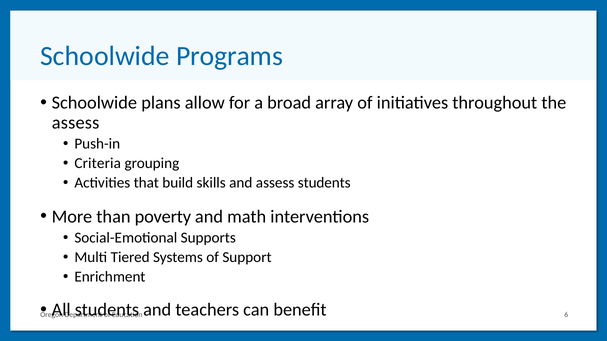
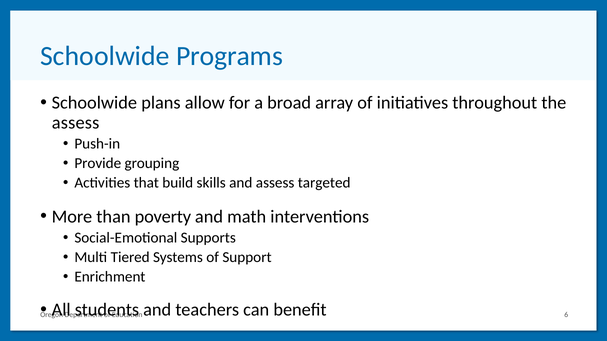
Criteria: Criteria -> Provide (98, 164)
assess students: students -> targeted (324, 183)
